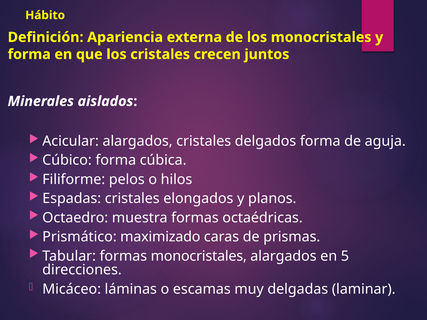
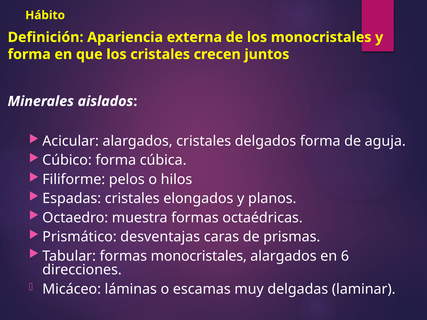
maximizado: maximizado -> desventajas (160, 237)
5: 5 -> 6 (345, 256)
